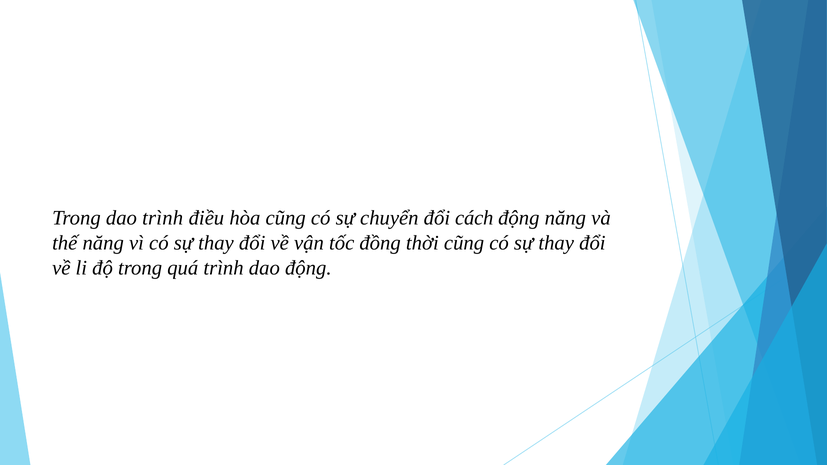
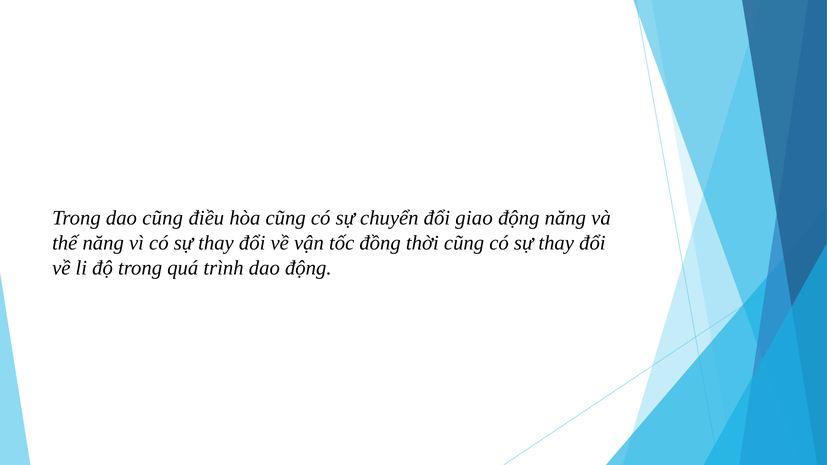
dao trình: trình -> cũng (163, 218)
cách: cách -> giao (474, 218)
